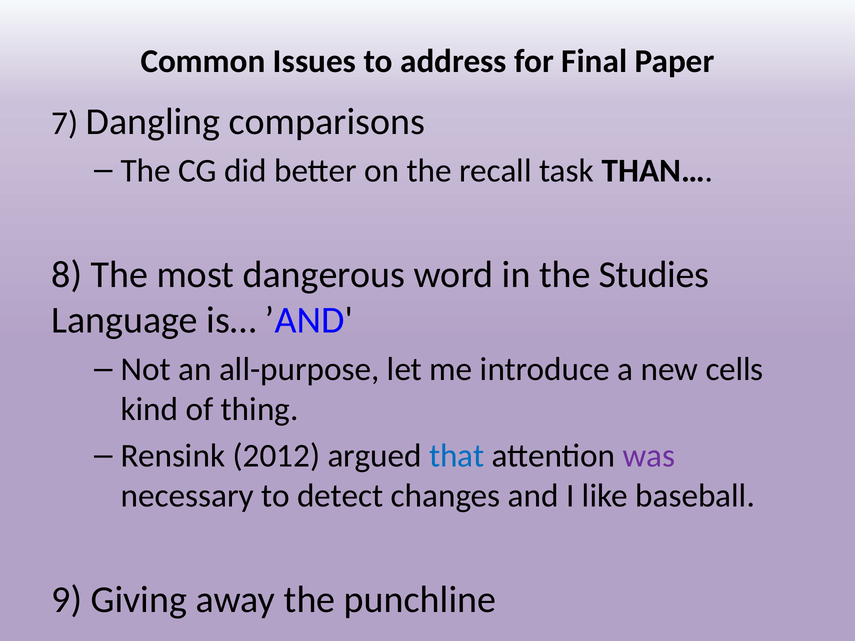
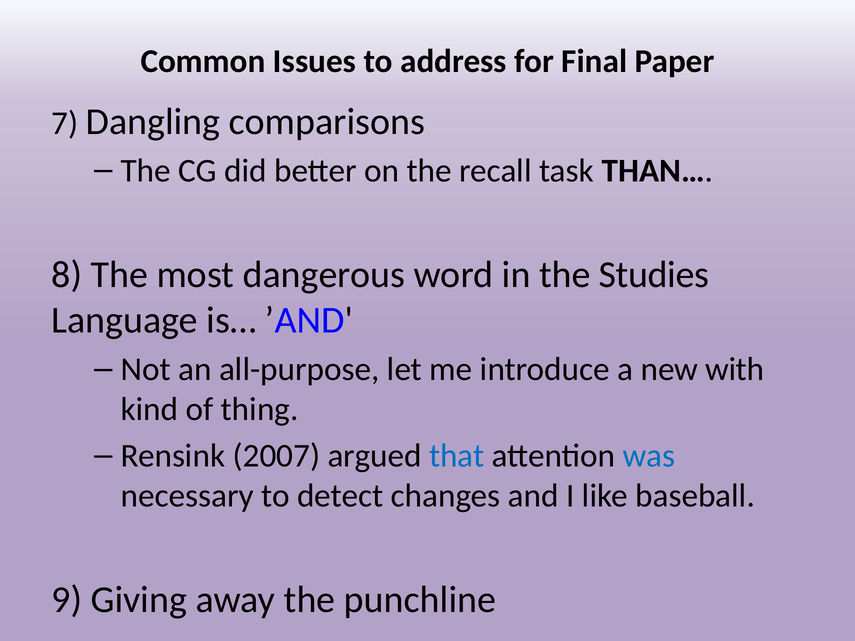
cells: cells -> with (735, 370)
2012: 2012 -> 2007 (276, 456)
was colour: purple -> blue (649, 456)
